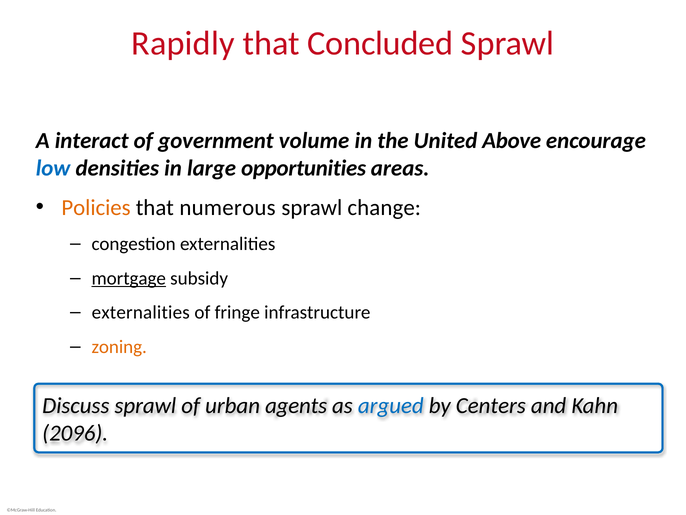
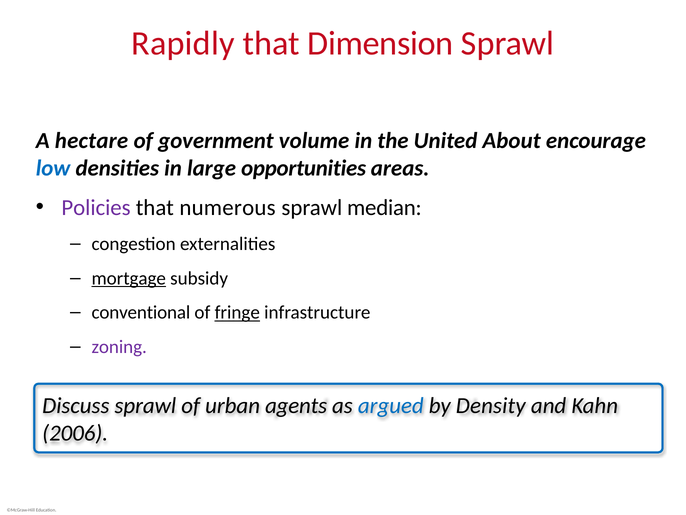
Concluded: Concluded -> Dimension (380, 44)
interact: interact -> hectare (92, 140)
Above: Above -> About (512, 140)
Policies colour: orange -> purple (96, 207)
change: change -> median (384, 207)
externalities: externalities -> conventional (141, 312)
fringe underline: none -> present (237, 312)
zoning colour: orange -> purple (119, 347)
Centers: Centers -> Density (491, 405)
2096: 2096 -> 2006 (75, 433)
